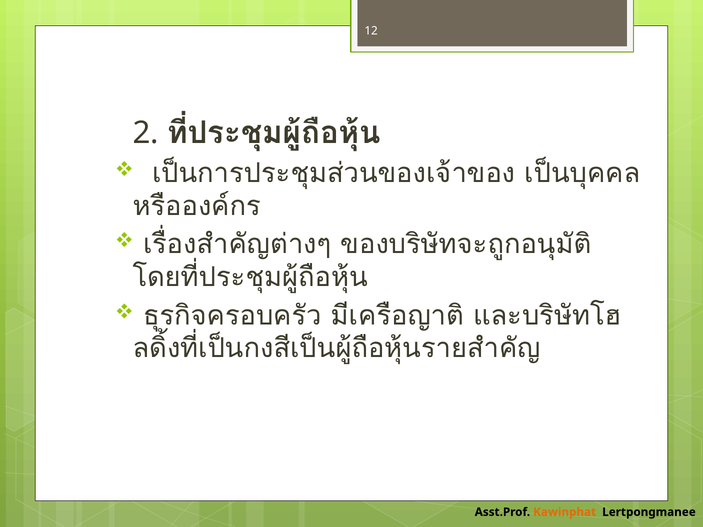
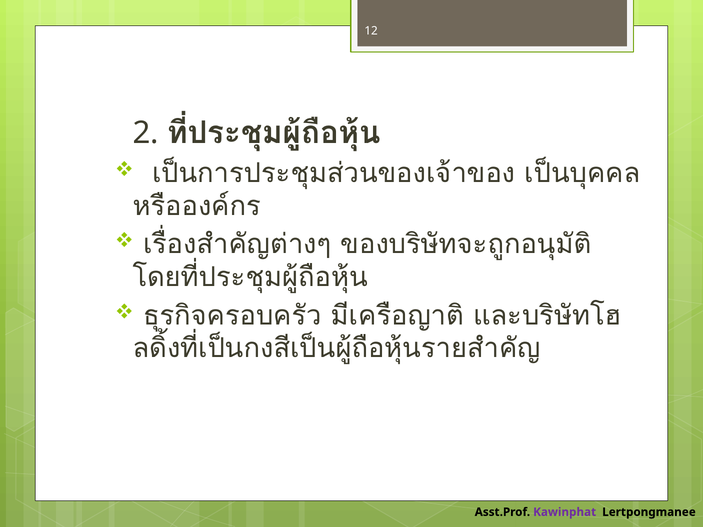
Kawinphat colour: orange -> purple (565, 512)
